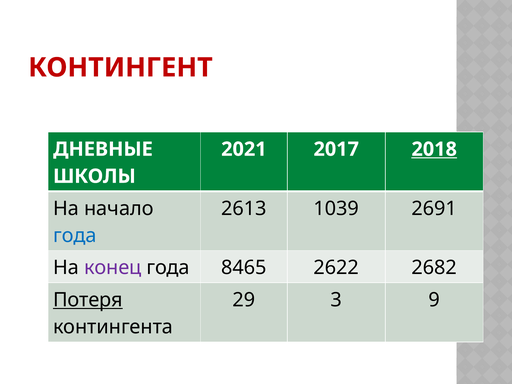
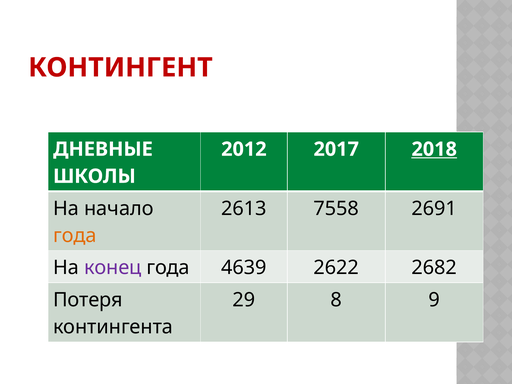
2021: 2021 -> 2012 (244, 149)
1039: 1039 -> 7558 (336, 208)
года colour: blue -> orange (75, 236)
8465: 8465 -> 4639 (244, 268)
Потеря underline: present -> none (88, 300)
3: 3 -> 8 (336, 300)
